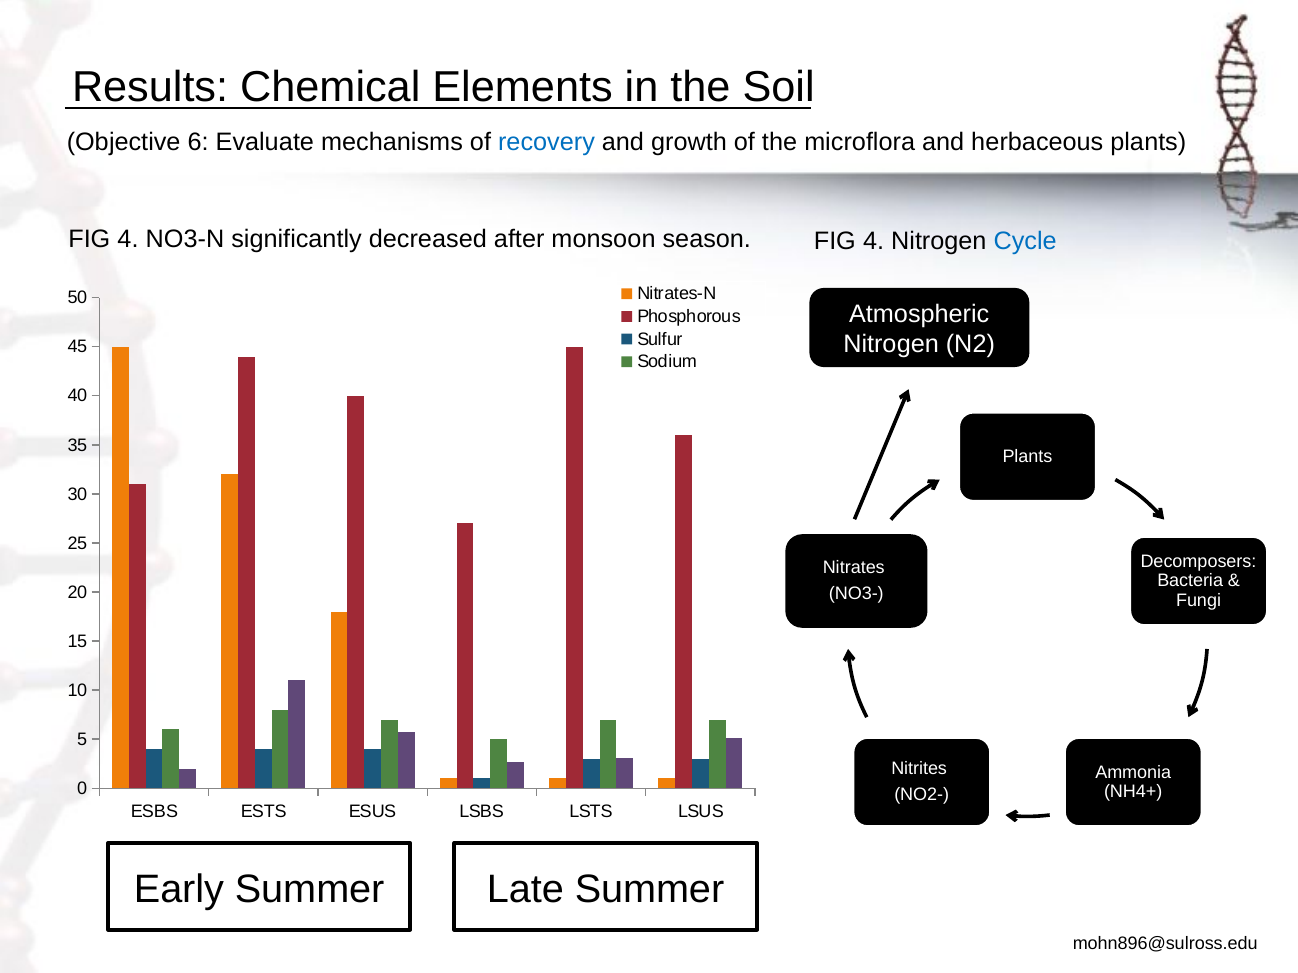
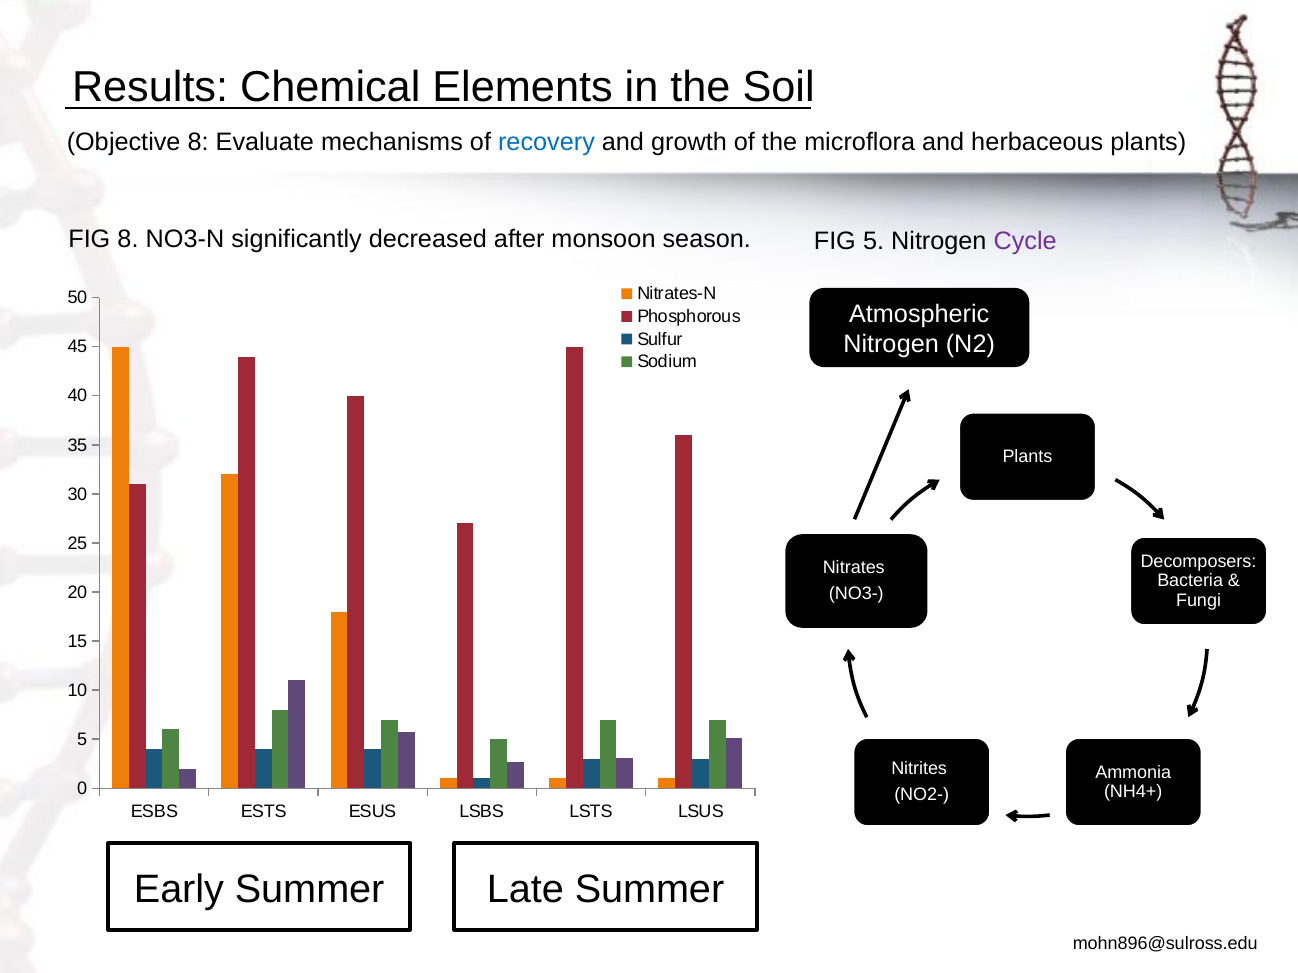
Objective 6: 6 -> 8 (198, 142)
4: 4 -> 8 (128, 240)
season FIG 4: 4 -> 5 (874, 241)
Cycle colour: blue -> purple (1025, 241)
